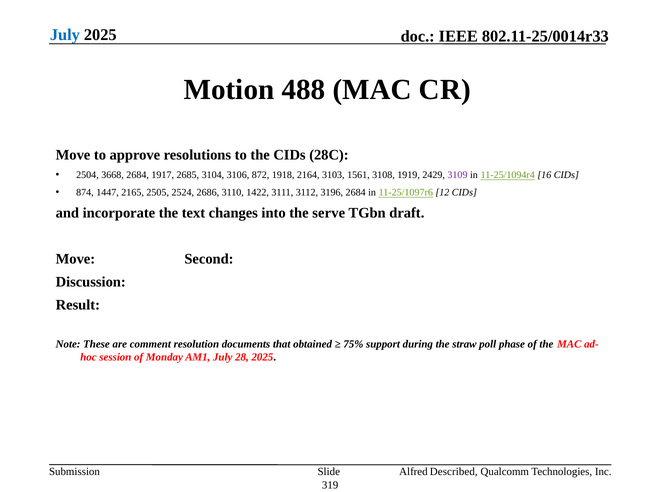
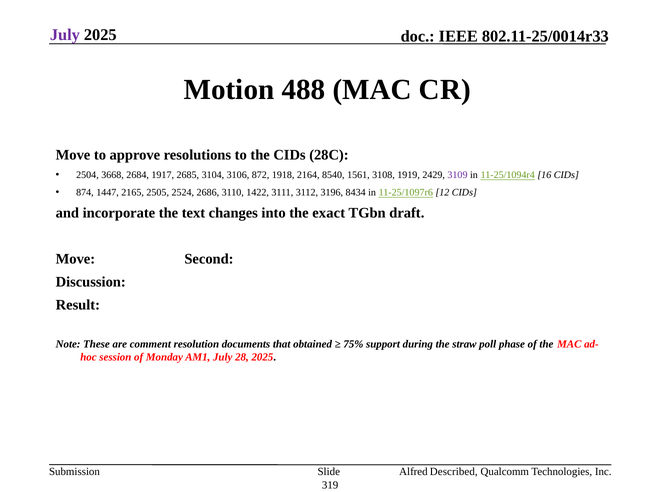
July colour: blue -> purple (65, 35)
3103: 3103 -> 8540 (333, 175)
3196 2684: 2684 -> 8434 (356, 192)
serve: serve -> exact (329, 213)
